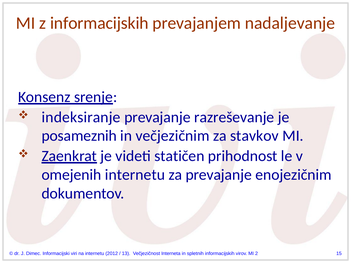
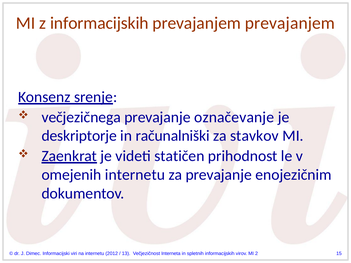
prevajanjem nadaljevanje: nadaljevanje -> prevajanjem (290, 23)
indeksiranje: indeksiranje -> večjezičnega (81, 117)
razreševanje: razreševanje -> označevanje (234, 117)
posameznih: posameznih -> deskriptorje (79, 136)
večjezičnim: večjezičnim -> računalniški (173, 136)
